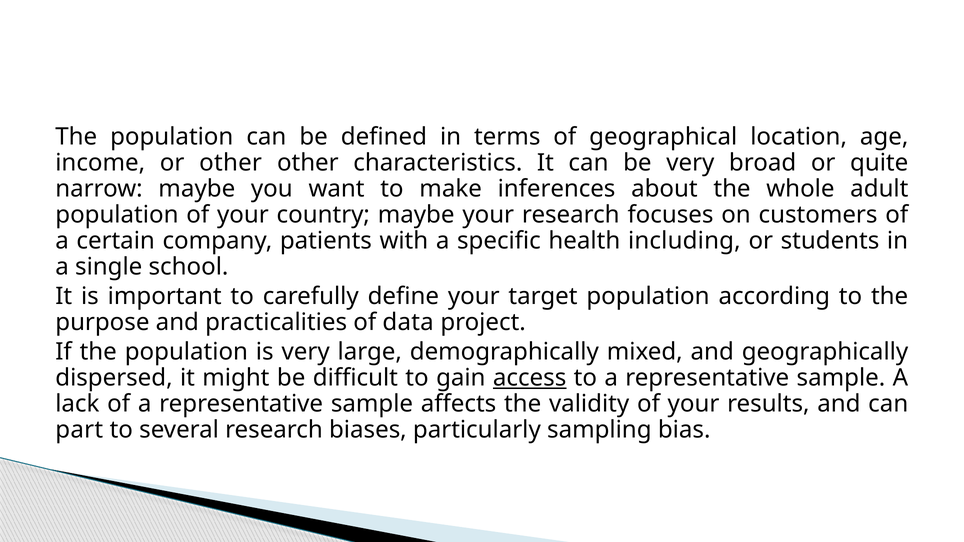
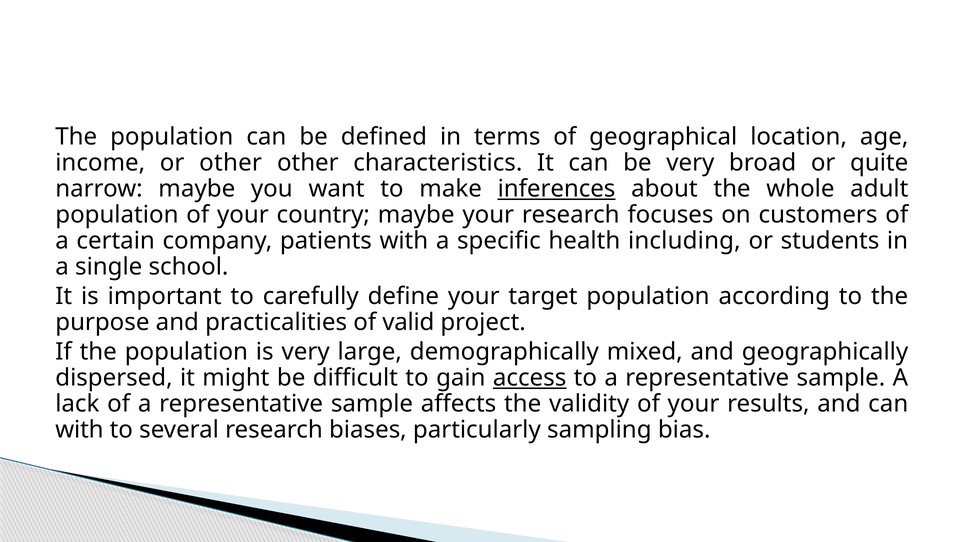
inferences underline: none -> present (557, 189)
data: data -> valid (408, 323)
part: part -> with (79, 430)
